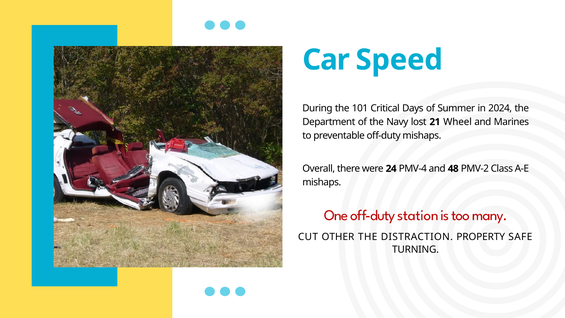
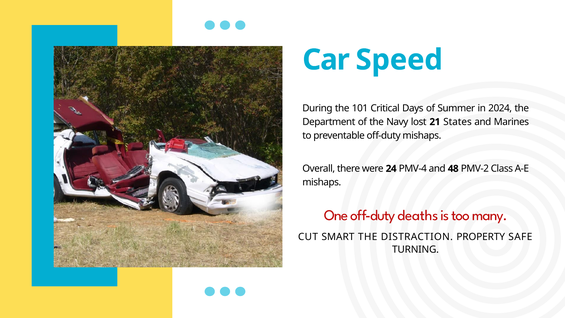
Wheel: Wheel -> States (458, 122)
station: station -> deaths (418, 215)
OTHER: OTHER -> SMART (338, 237)
